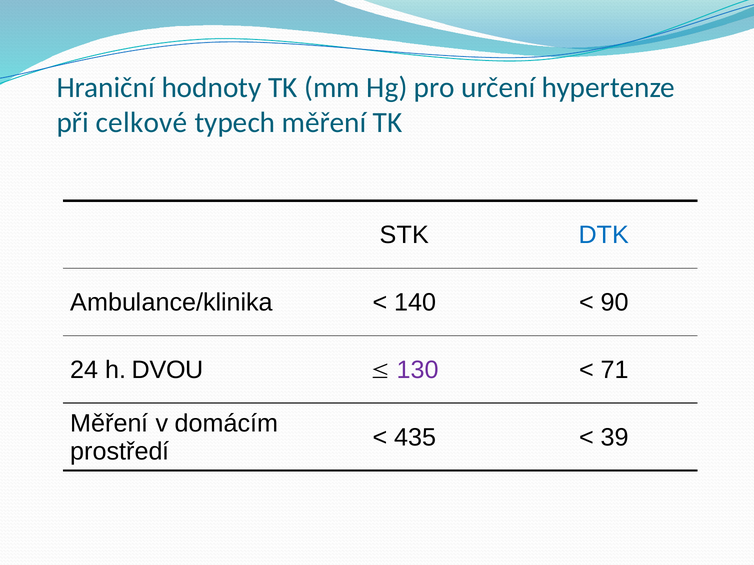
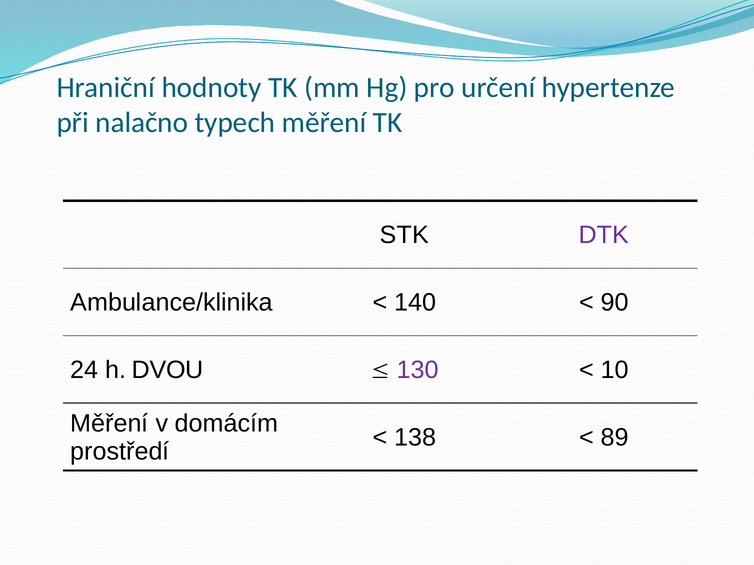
celkové: celkové -> nalačno (142, 123)
DTK colour: blue -> purple (604, 235)
71: 71 -> 10 (615, 370)
435: 435 -> 138 (415, 438)
39: 39 -> 89 (615, 438)
